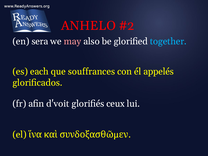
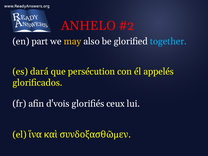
sera: sera -> part (40, 41)
may colour: pink -> yellow (72, 41)
each: each -> dará (39, 72)
souffrances: souffrances -> persécution (92, 72)
d'voit: d'voit -> d'vois (58, 104)
